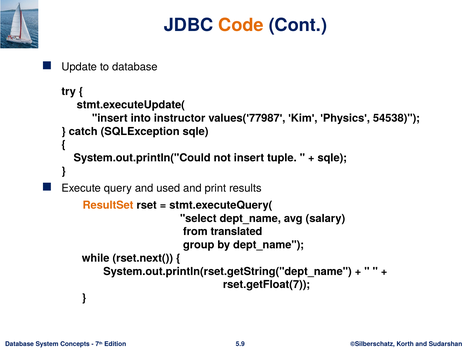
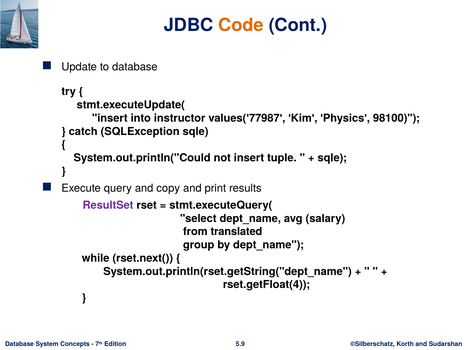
54538: 54538 -> 98100 (396, 118)
used: used -> copy (168, 188)
ResultSet colour: orange -> purple (108, 205)
rset.getFloat(7: rset.getFloat(7 -> rset.getFloat(4 (267, 285)
